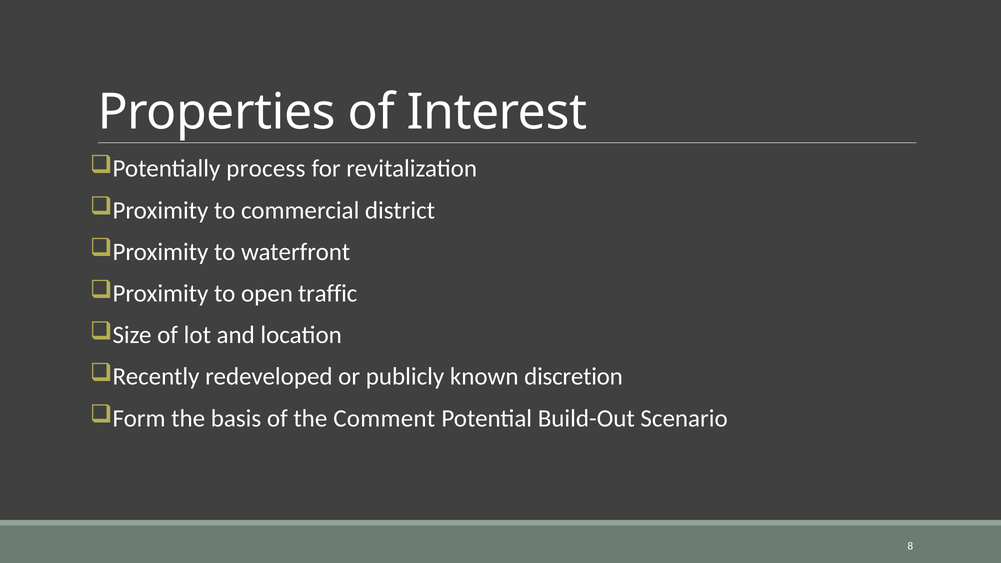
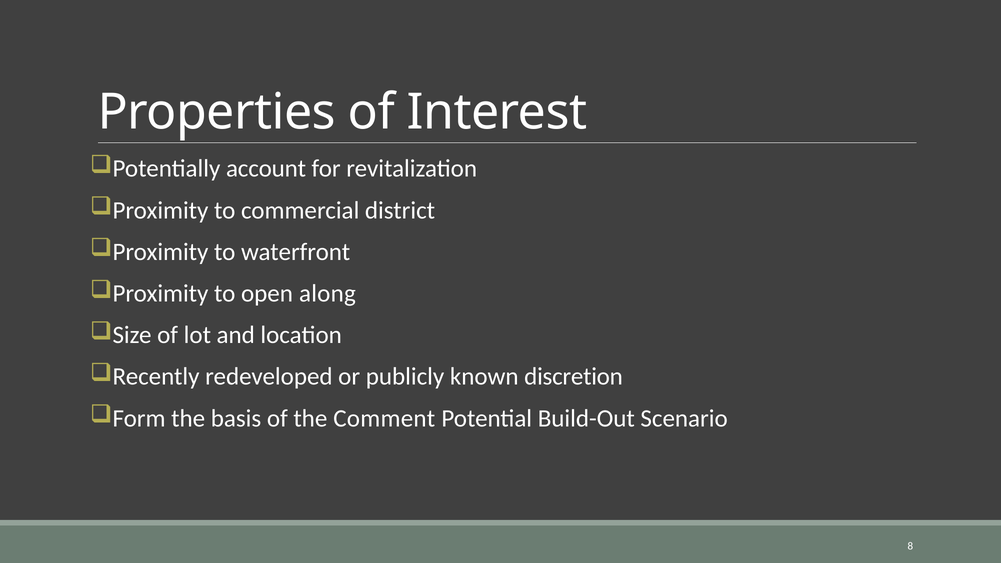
process: process -> account (266, 169)
traffic: traffic -> along (327, 294)
